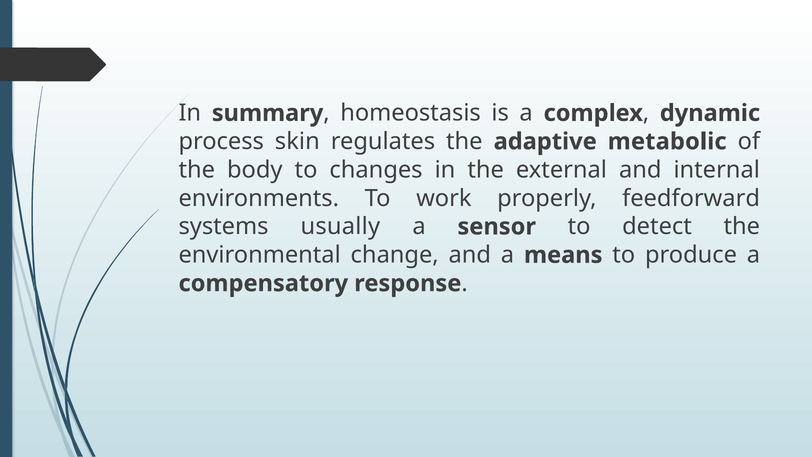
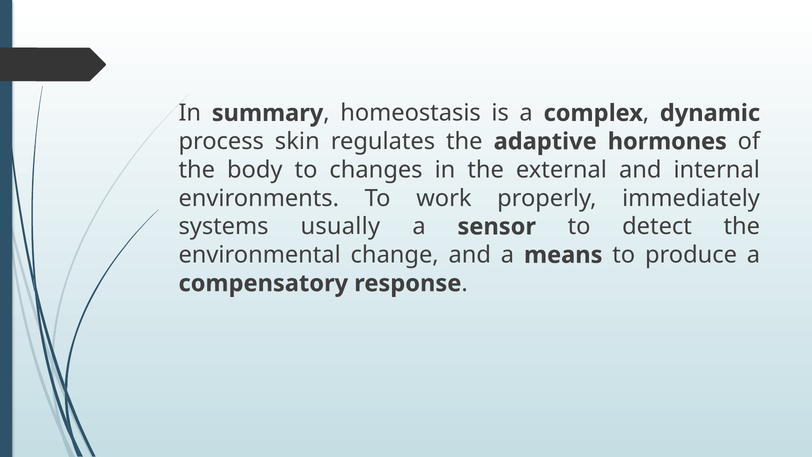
metabolic: metabolic -> hormones (667, 141)
feedforward: feedforward -> immediately (691, 198)
